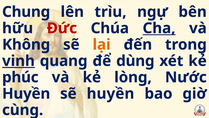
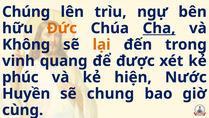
Chung: Chung -> Chúng (26, 12)
Đức colour: red -> orange (62, 28)
vinh underline: present -> none (18, 61)
dùng: dùng -> được (135, 61)
lòng: lòng -> hiện (133, 77)
sẽ huyền: huyền -> chung (110, 93)
